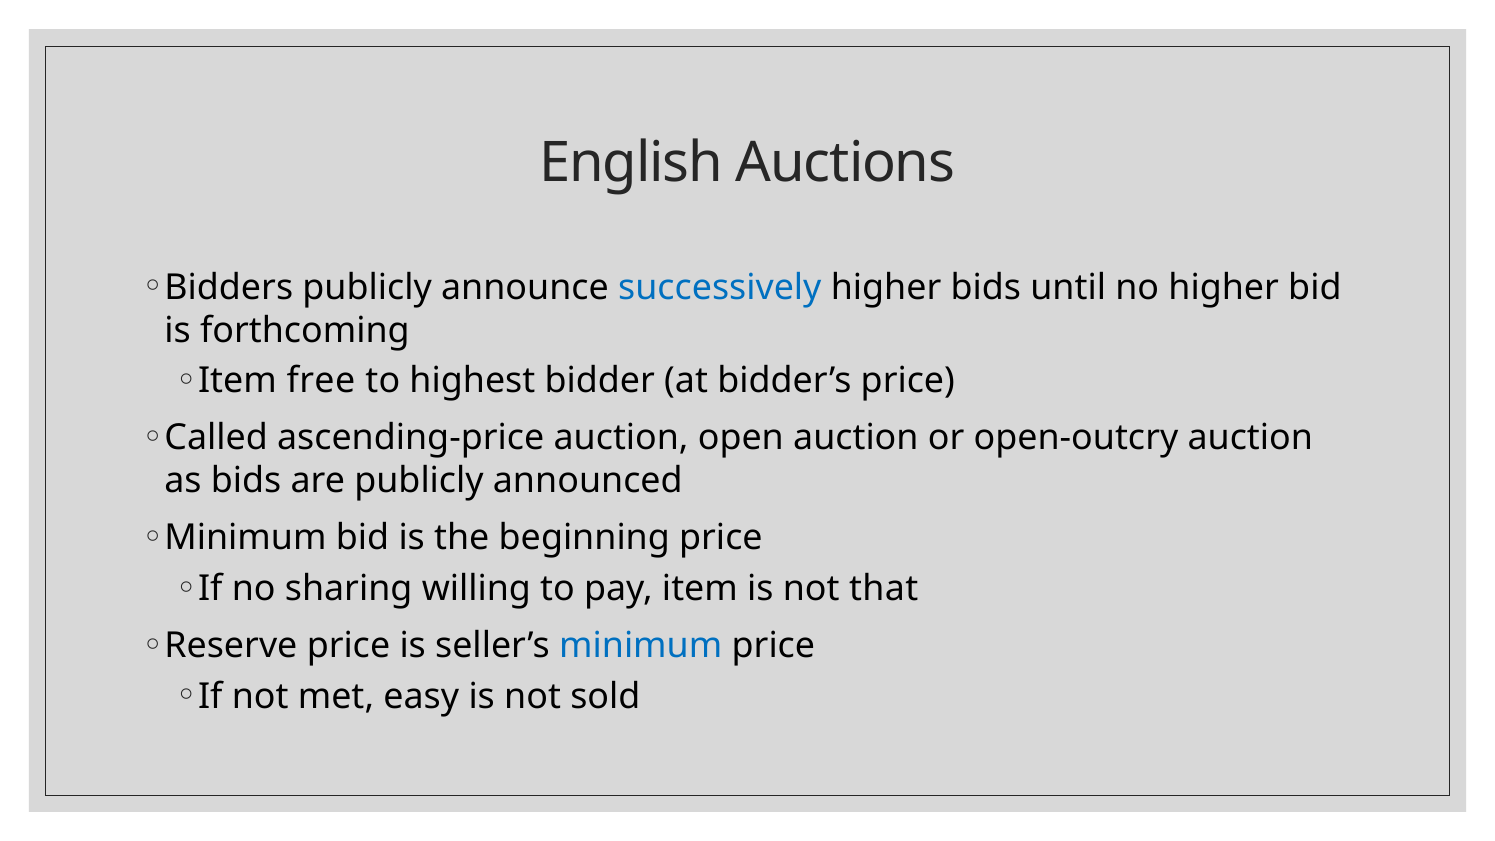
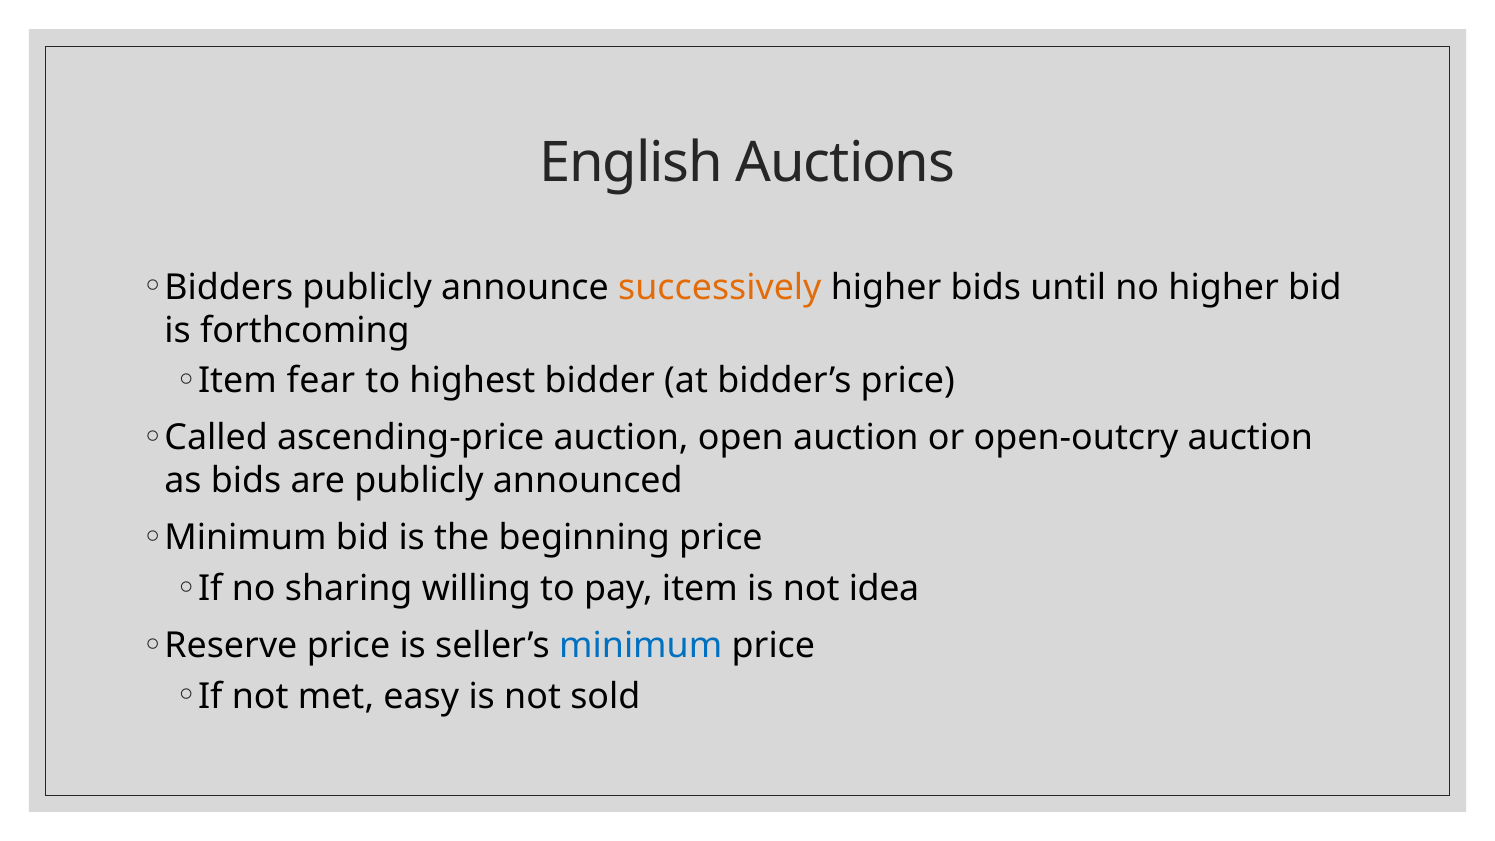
successively colour: blue -> orange (720, 287)
free: free -> fear (321, 381)
that: that -> idea (884, 589)
